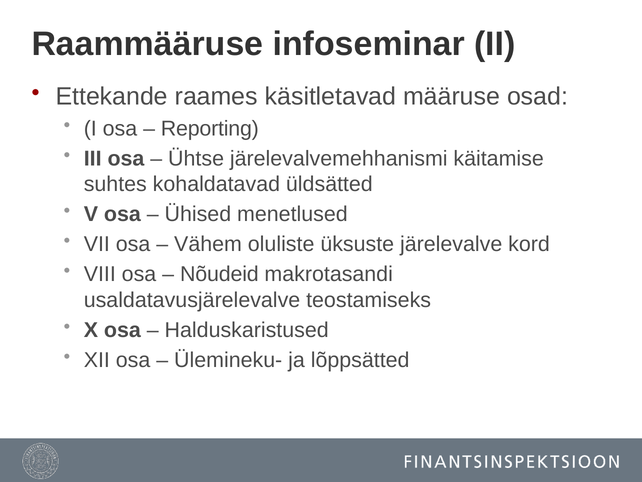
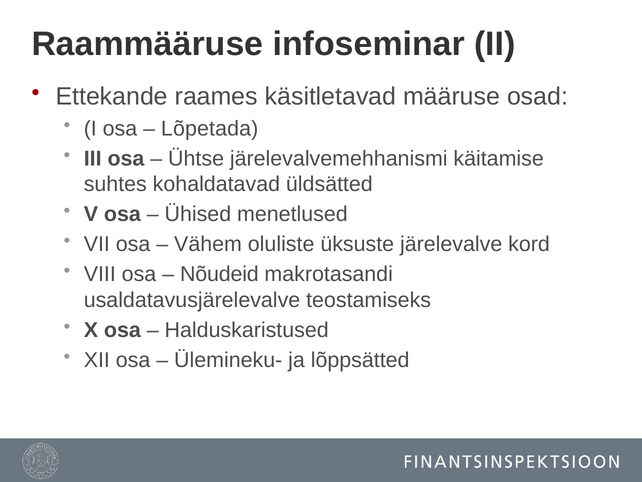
Reporting: Reporting -> Lõpetada (210, 128)
